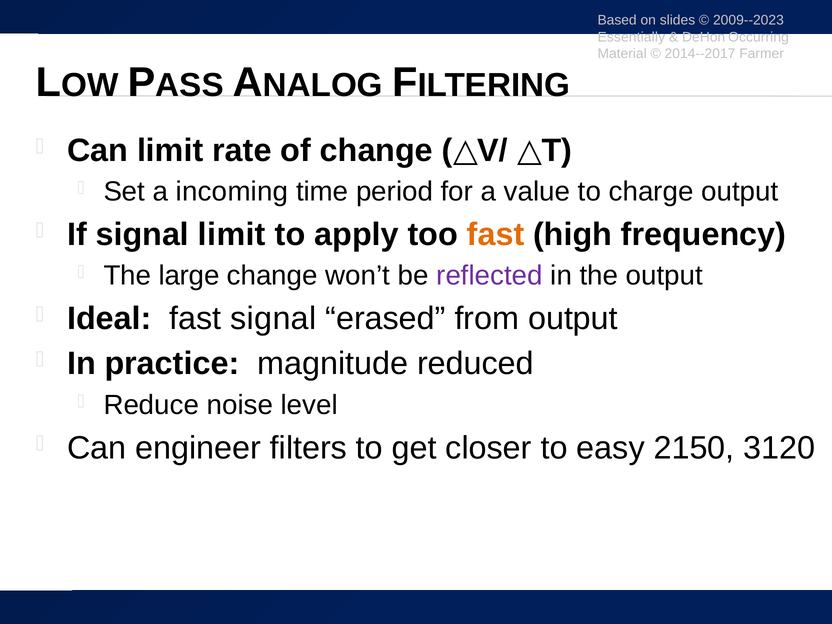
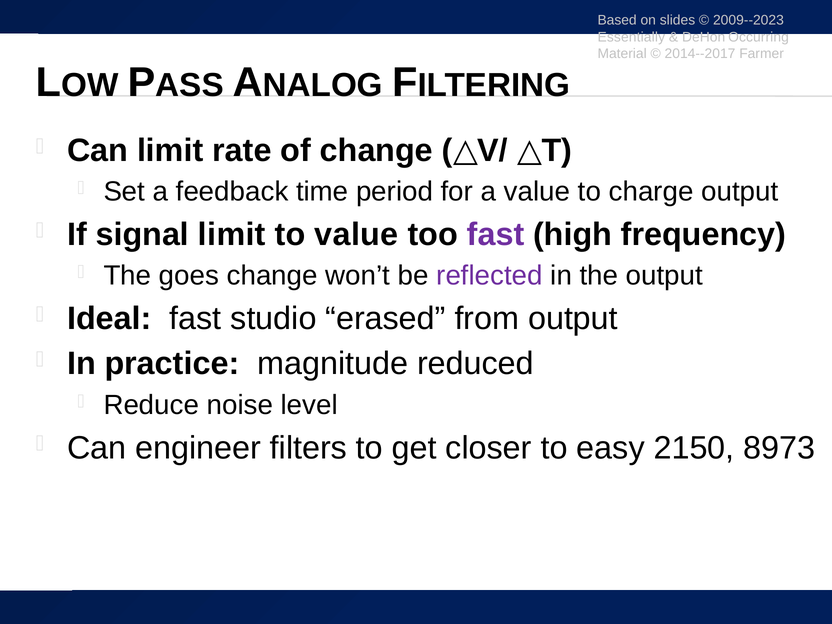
incoming: incoming -> feedback (232, 192)
to apply: apply -> value (356, 234)
fast colour: orange -> purple (496, 234)
large: large -> goes (189, 276)
fast signal: signal -> studio (273, 319)
3120: 3120 -> 8973 (779, 448)
